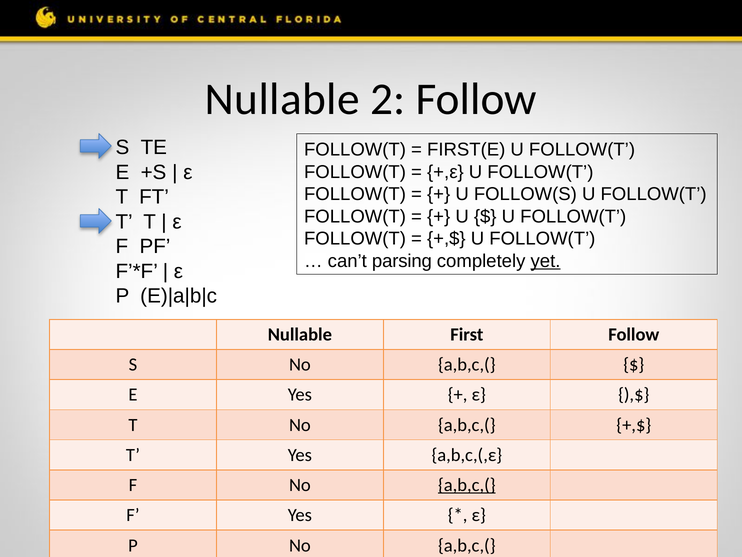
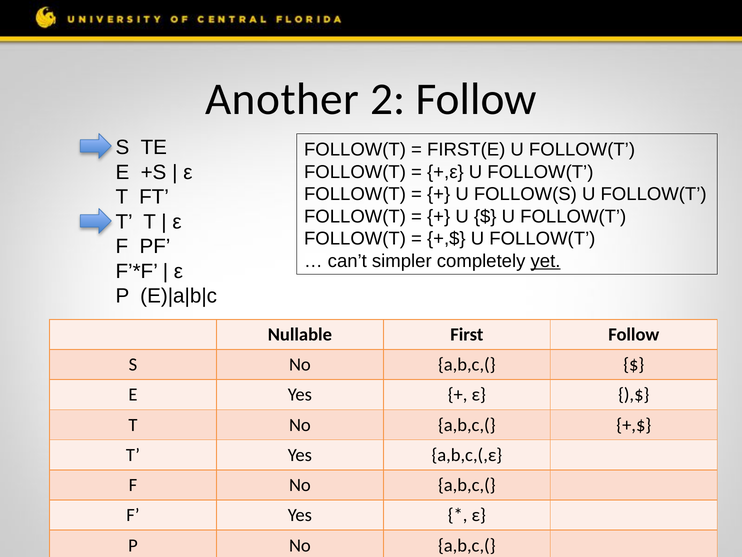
Nullable: Nullable -> Another (282, 99)
parsing: parsing -> simpler (402, 261)
a,b,c,( underline: present -> none (467, 485)
